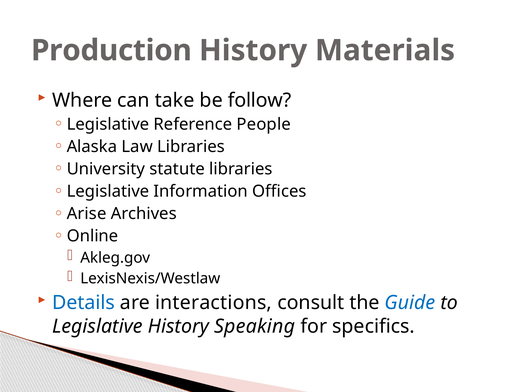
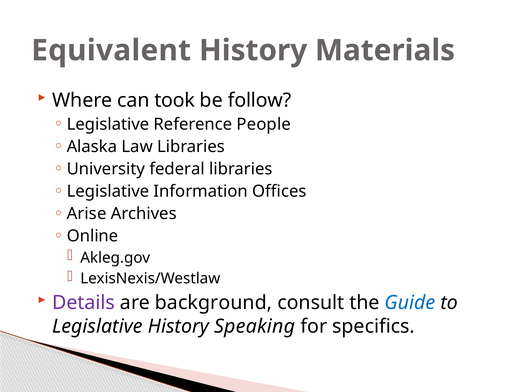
Production: Production -> Equivalent (111, 50)
take: take -> took (175, 100)
statute: statute -> federal (177, 169)
Details colour: blue -> purple (84, 302)
interactions: interactions -> background (214, 302)
